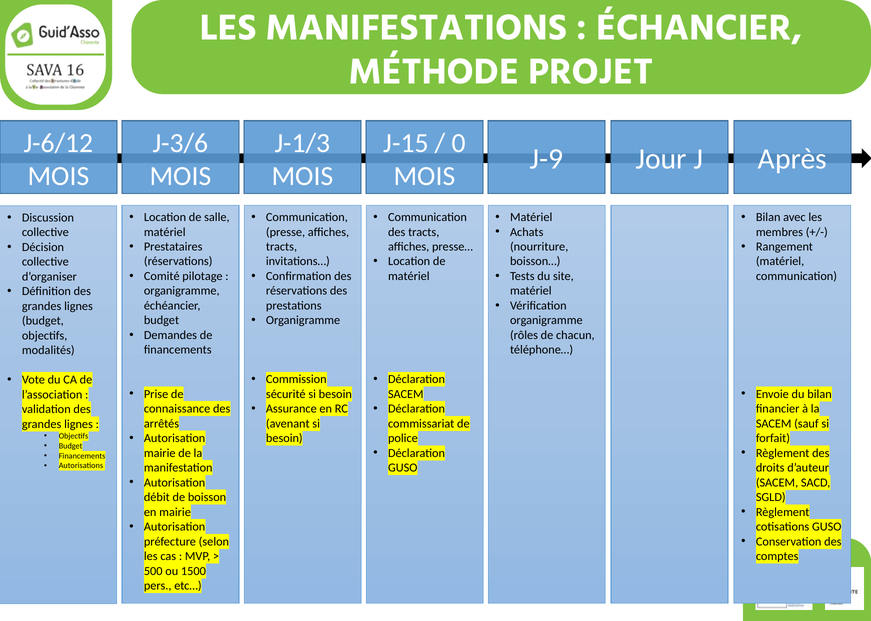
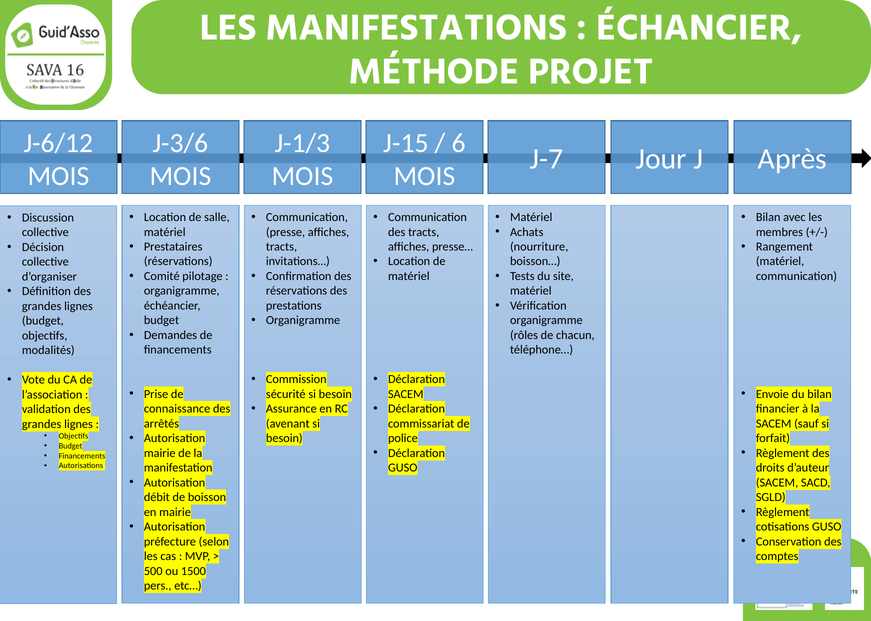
0: 0 -> 6 (459, 143)
J-9: J-9 -> J-7 (547, 159)
